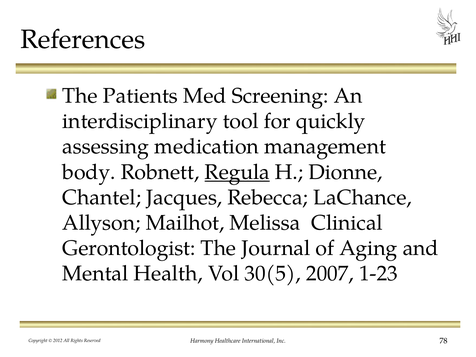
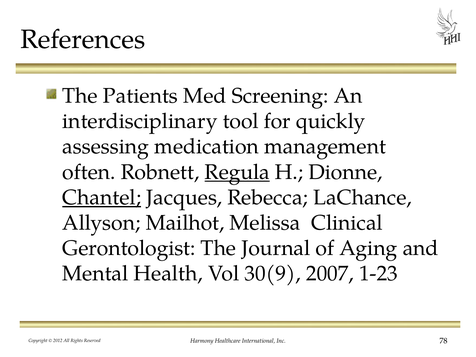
body: body -> often (89, 172)
Chantel underline: none -> present (102, 197)
30(5: 30(5 -> 30(9 (273, 274)
